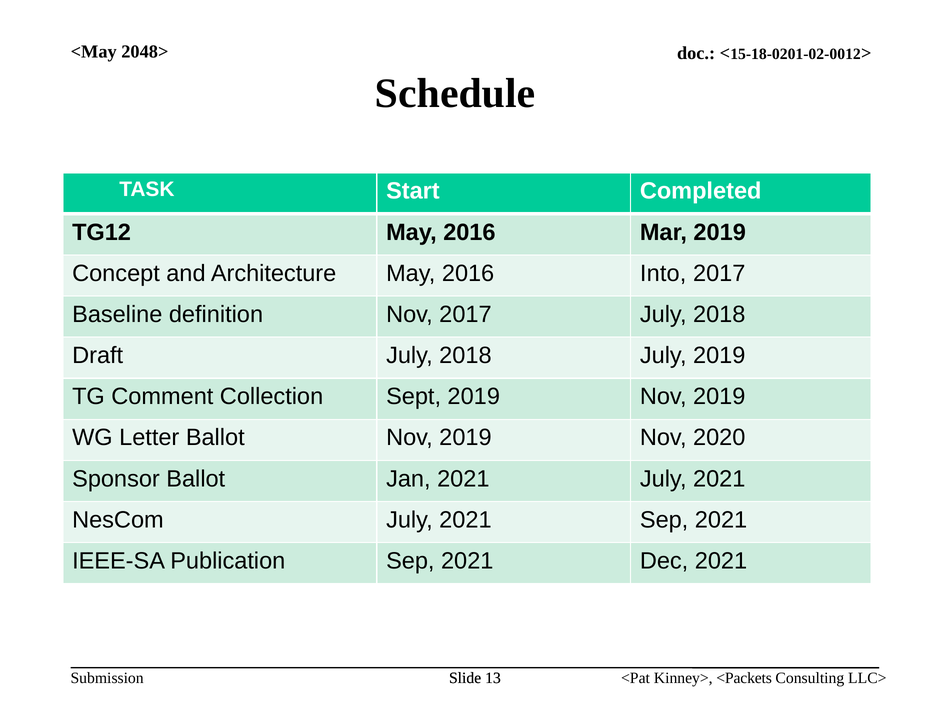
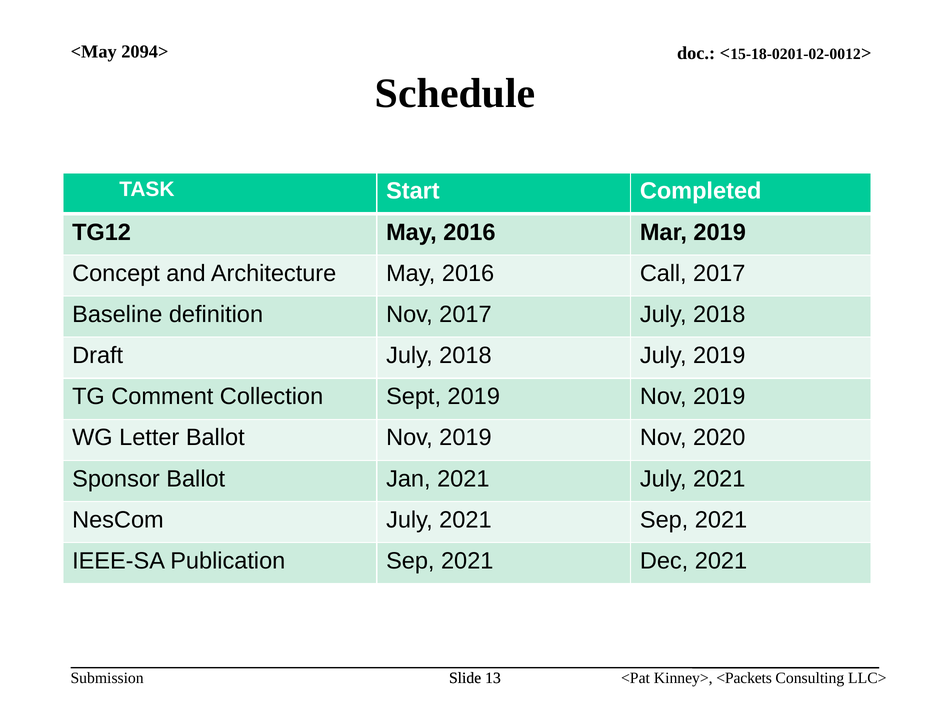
2048>: 2048> -> 2094> (145, 52)
Into: Into -> Call (663, 273)
